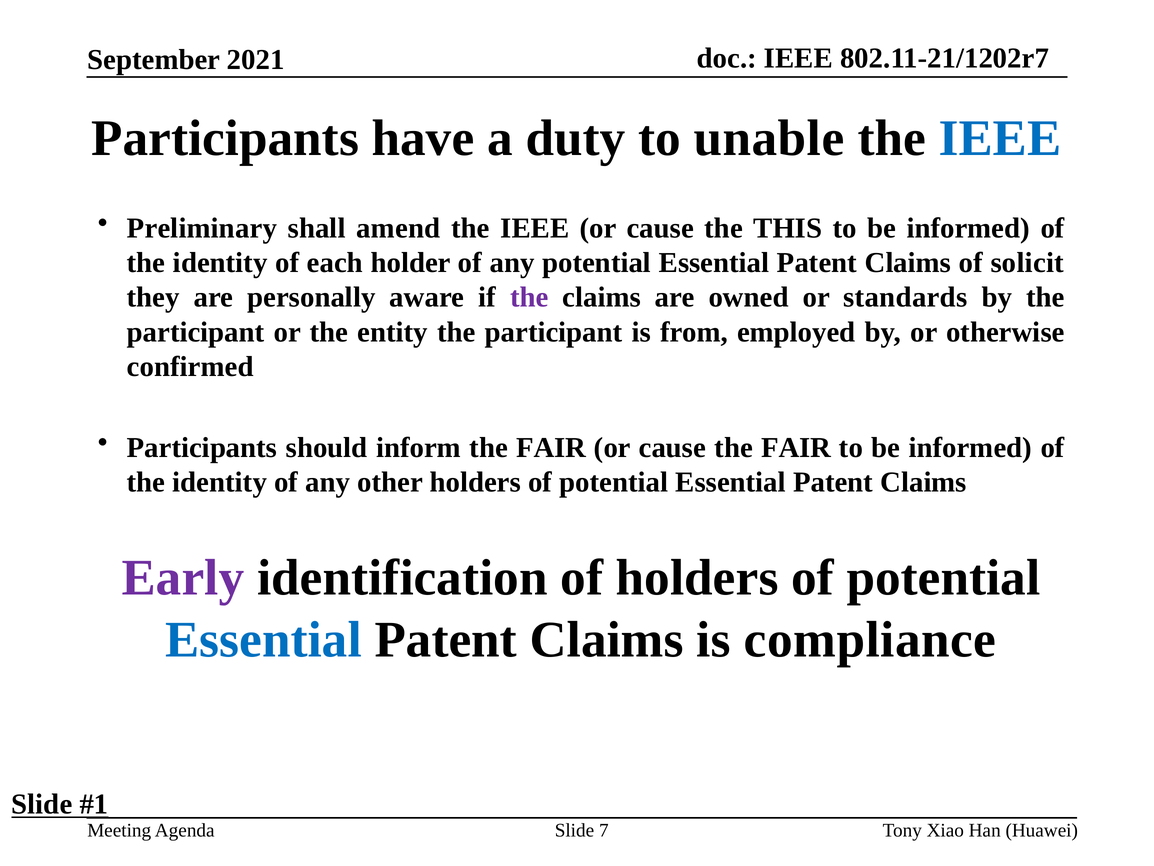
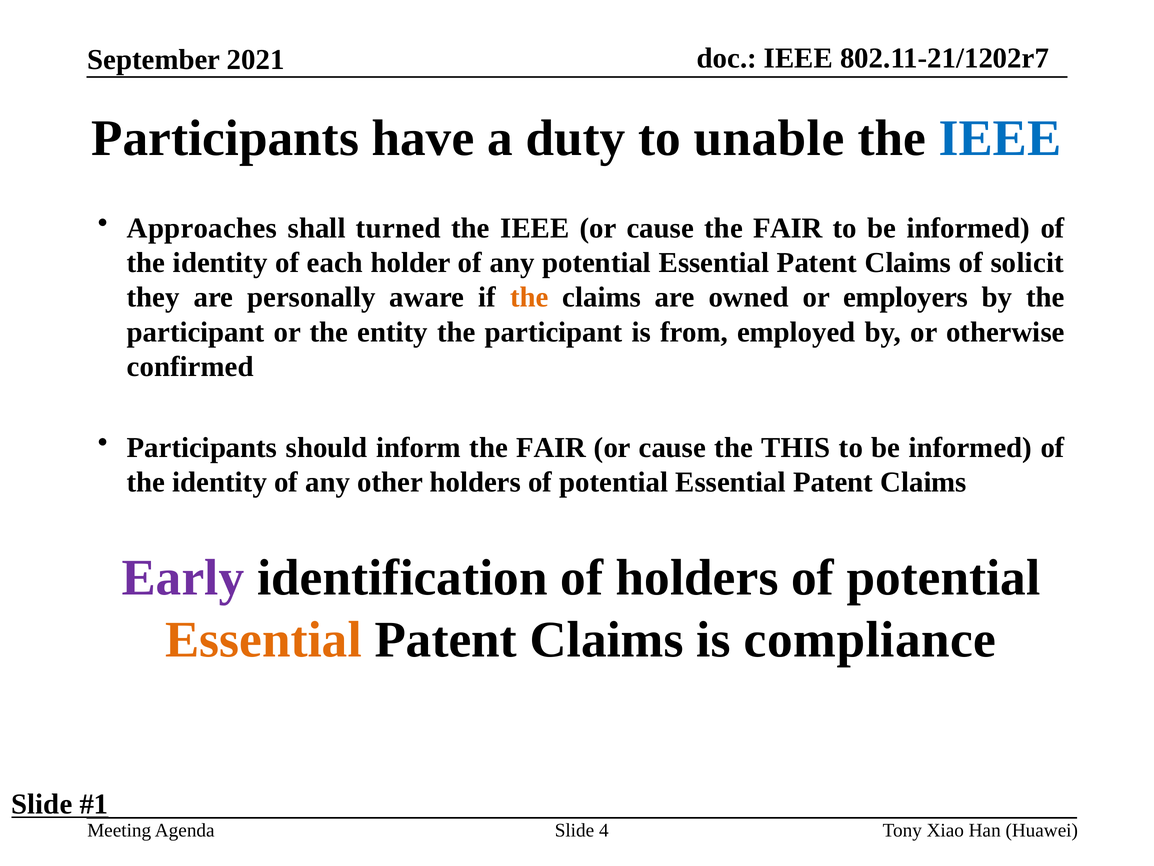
Preliminary: Preliminary -> Approaches (202, 228)
amend: amend -> turned (398, 228)
cause the THIS: THIS -> FAIR (788, 228)
the colour: purple -> orange (529, 297)
standards: standards -> employers (906, 297)
cause the FAIR: FAIR -> THIS (796, 447)
Essential colour: blue -> orange (264, 639)
7: 7 -> 4 (604, 830)
